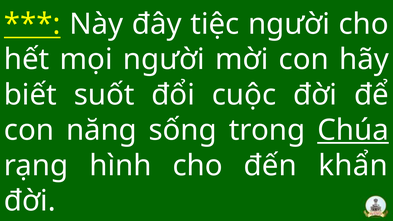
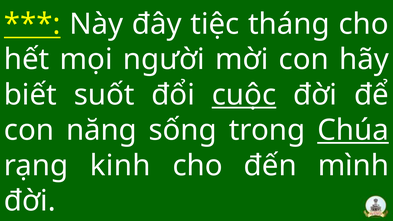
tiệc người: người -> tháng (289, 24)
cuộc underline: none -> present (244, 95)
hình: hình -> kinh (120, 166)
khẩn: khẩn -> mình (353, 166)
